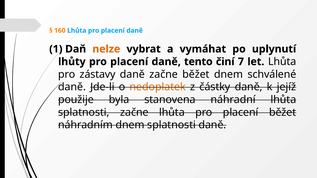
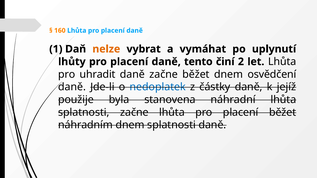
7: 7 -> 2 (241, 62)
zástavy: zástavy -> uhradit (98, 74)
schválené: schválené -> osvědčení (272, 74)
nedoplatek colour: orange -> blue (158, 87)
